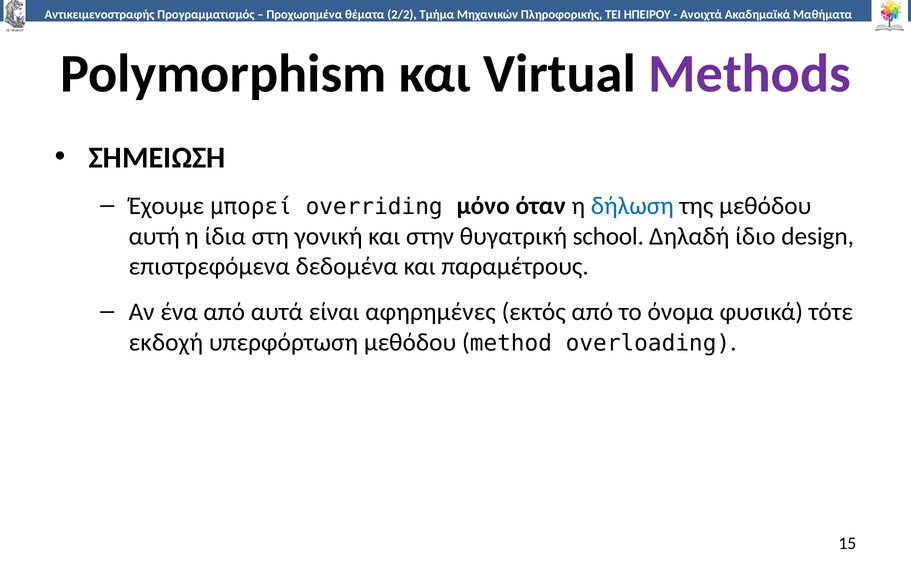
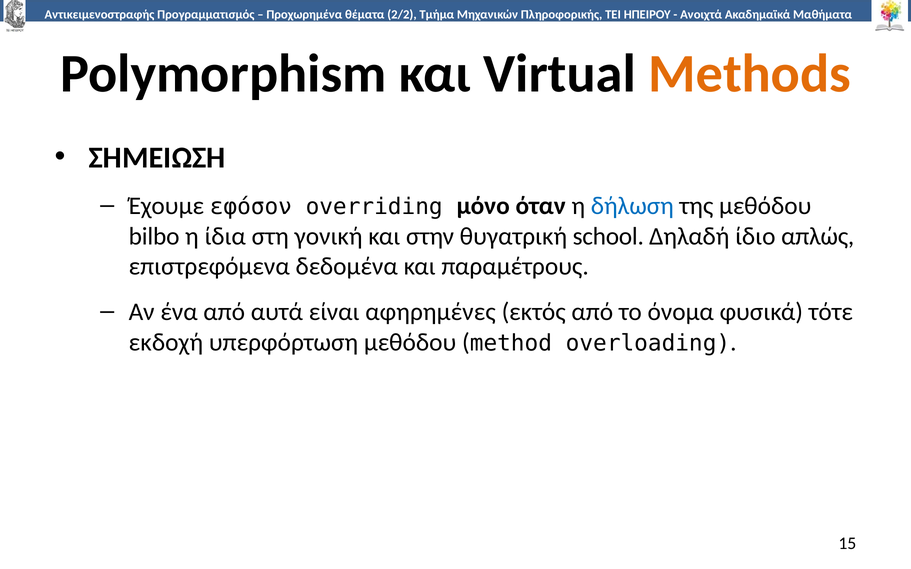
Methods colour: purple -> orange (750, 74)
μπορεί: μπορεί -> εφόσον (251, 207)
αυτή: αυτή -> bilbo (154, 236)
design: design -> απλώς (818, 236)
